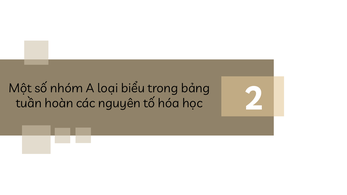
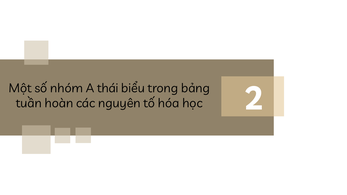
loại: loại -> thái (108, 88)
